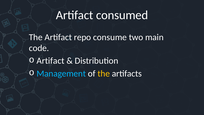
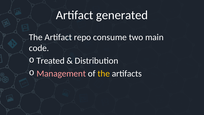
consumed: consumed -> generated (122, 15)
Artifact: Artifact -> Treated (51, 61)
Management colour: light blue -> pink (61, 73)
